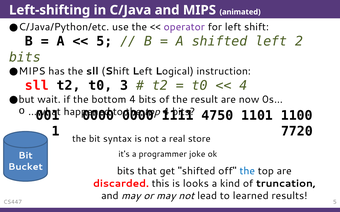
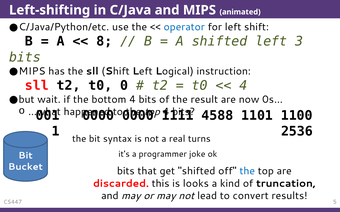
operator colour: purple -> blue (184, 27)
5: 5 -> 8 (104, 41)
2: 2 -> 3 (299, 41)
3: 3 -> 0 (124, 86)
4750: 4750 -> 4588 (217, 116)
7720: 7720 -> 2536 (297, 132)
store: store -> turns (199, 139)
learned: learned -> convert (251, 196)
